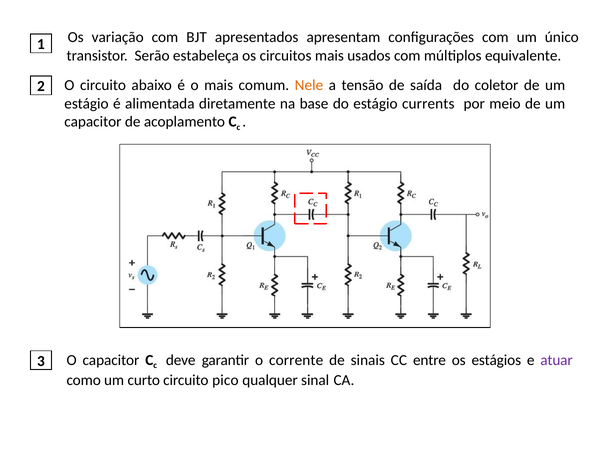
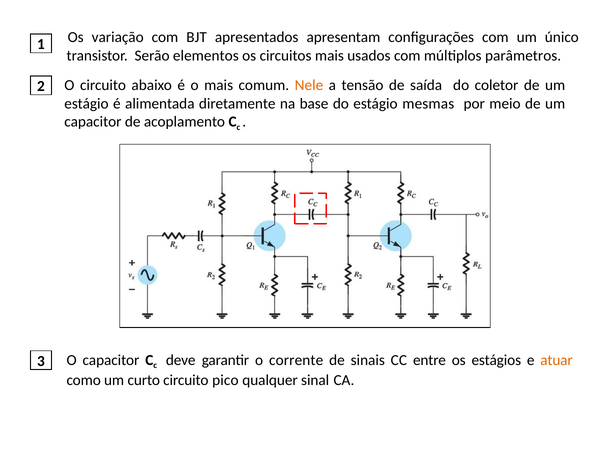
estabeleça: estabeleça -> elementos (206, 56)
equivalente: equivalente -> parâmetros (523, 56)
currents: currents -> mesmas (428, 103)
atuar colour: purple -> orange (556, 360)
